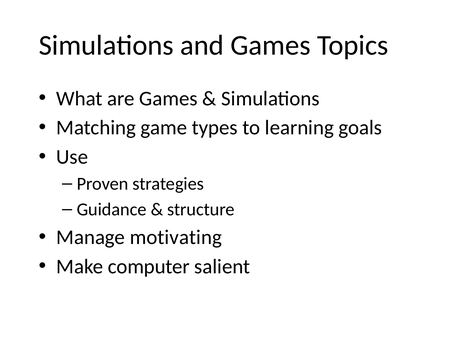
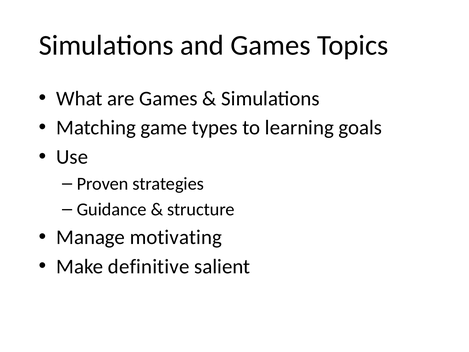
computer: computer -> definitive (149, 266)
